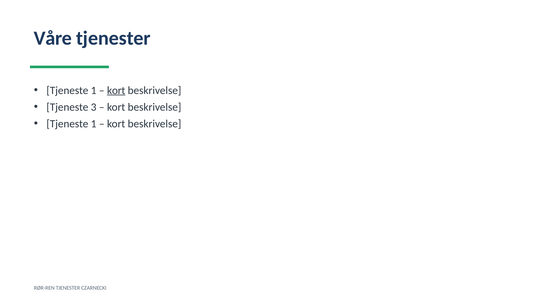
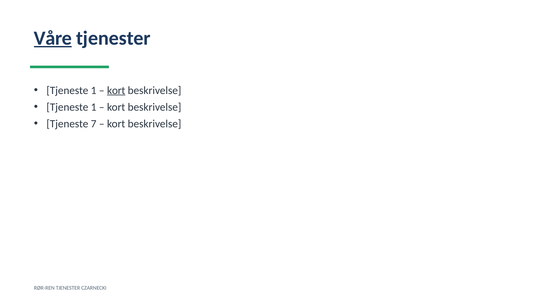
Våre underline: none -> present (53, 38)
3: 3 -> 1 (94, 107)
1: 1 -> 7 (94, 124)
